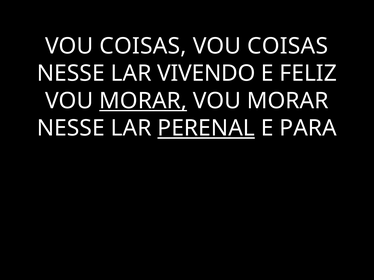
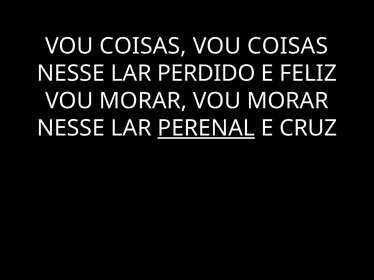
VIVENDO: VIVENDO -> PERDIDO (206, 74)
MORAR underline: present -> none (143, 101)
PARA: PARA -> CRUZ (308, 128)
